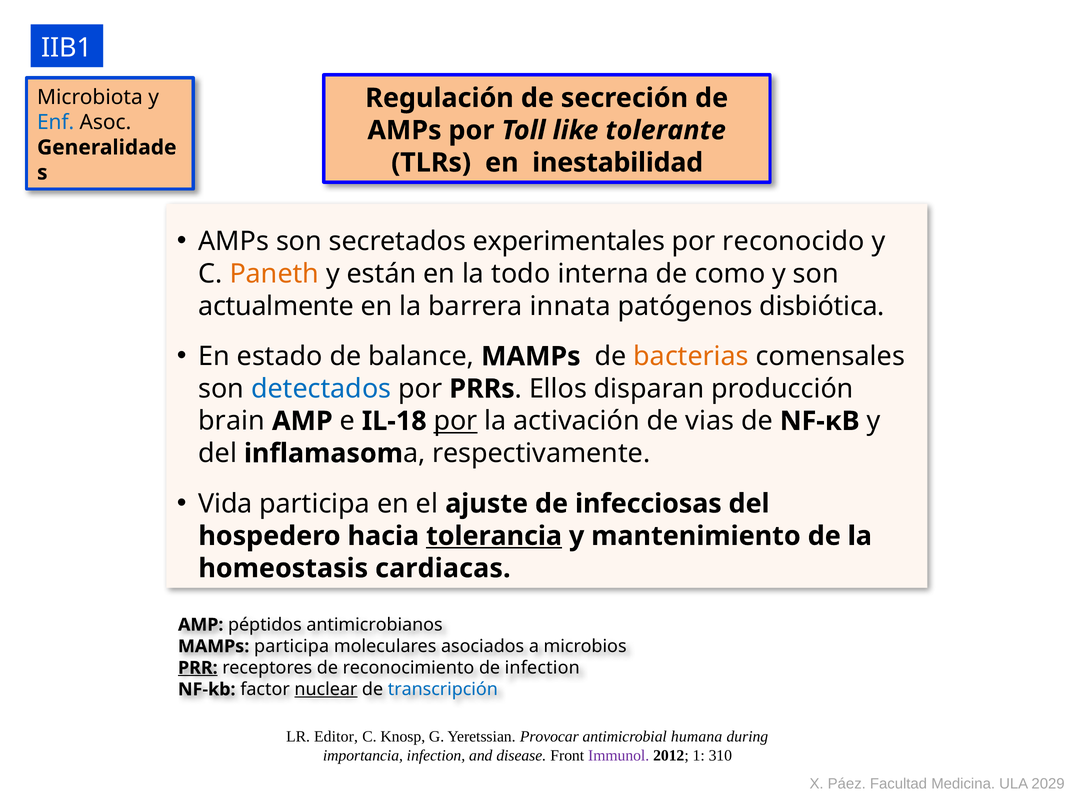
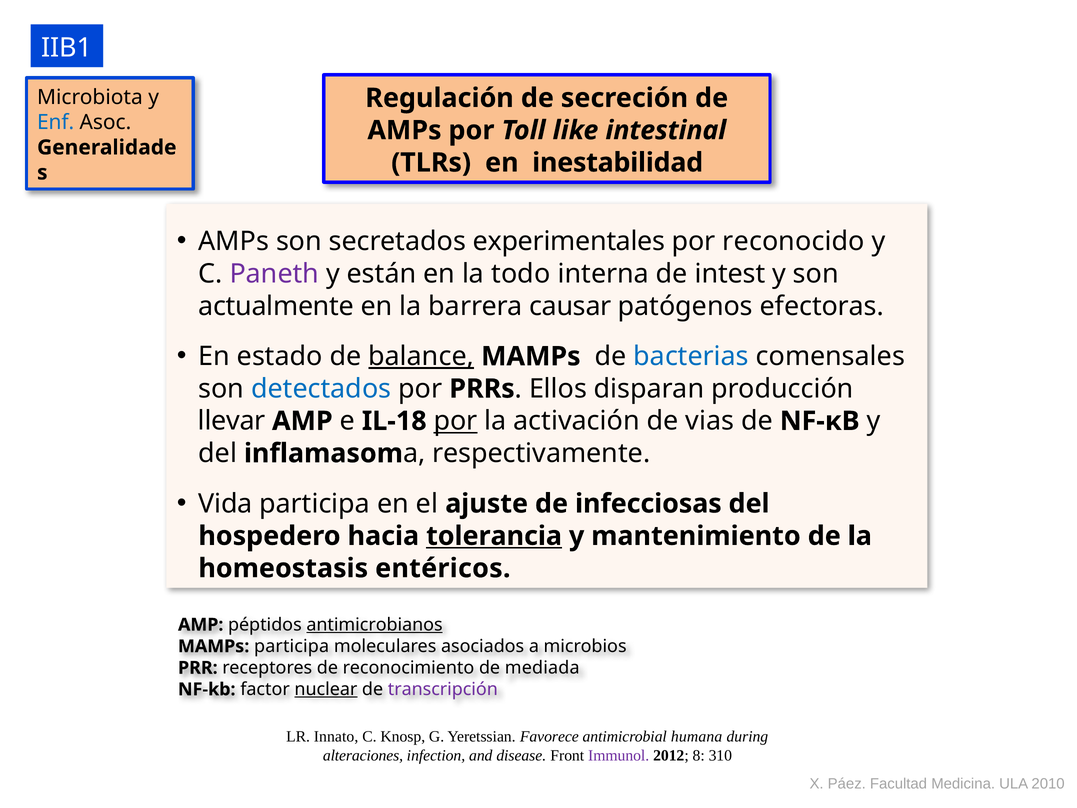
tolerante: tolerante -> intestinal (666, 130)
Paneth colour: orange -> purple (274, 274)
como: como -> intest (730, 274)
innata: innata -> causar (570, 306)
disbiótica: disbiótica -> efectoras (822, 306)
balance underline: none -> present (421, 356)
bacterias colour: orange -> blue (691, 356)
brain: brain -> llevar (232, 421)
cardiacas: cardiacas -> entéricos (443, 568)
antimicrobianos underline: none -> present (375, 625)
PRR underline: present -> none (198, 668)
de infection: infection -> mediada (542, 668)
transcripción colour: blue -> purple (443, 689)
Editor: Editor -> Innato (336, 737)
Provocar: Provocar -> Favorece (549, 737)
importancia: importancia -> alteraciones (363, 755)
1: 1 -> 8 (699, 755)
2029: 2029 -> 2010 (1048, 784)
